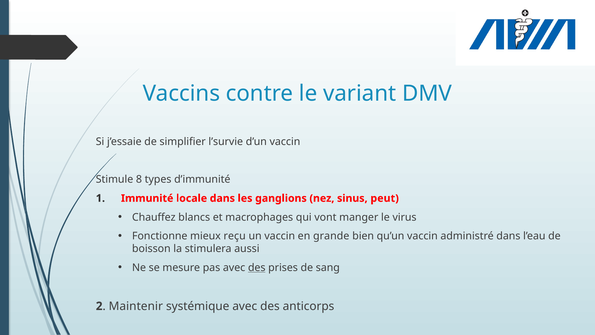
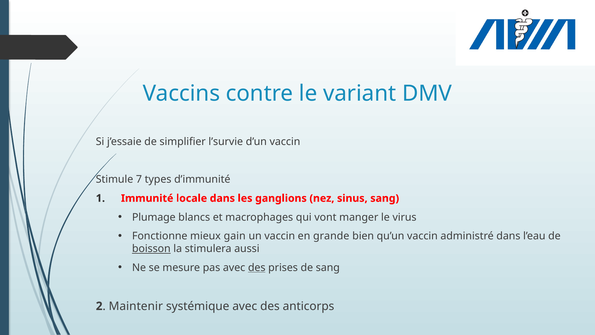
8: 8 -> 7 (139, 179)
sinus peut: peut -> sang (385, 198)
Chauffez: Chauffez -> Plumage (154, 217)
reçu: reçu -> gain (235, 236)
boisson underline: none -> present (151, 249)
